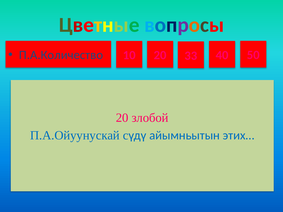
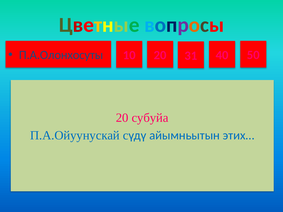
П.А.Количество: П.А.Количество -> П.А.Олонхосуты (61, 55)
33: 33 -> 31 (191, 56)
злобой: злобой -> субуйа (150, 118)
